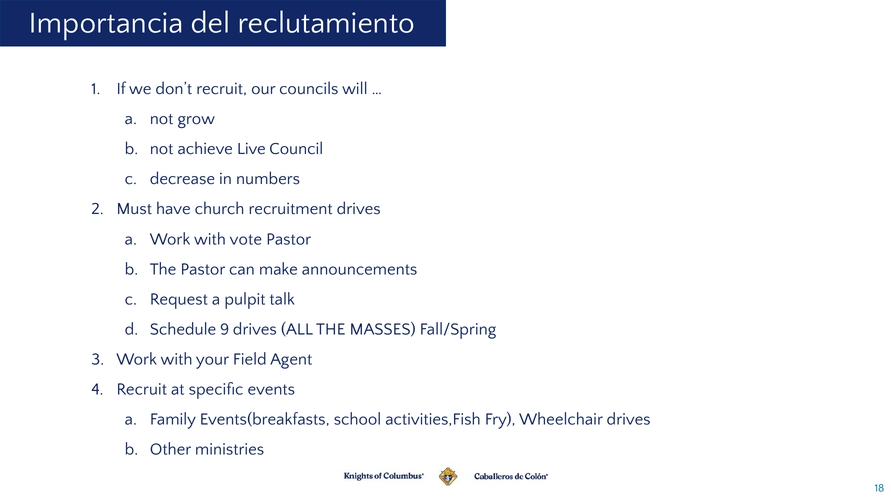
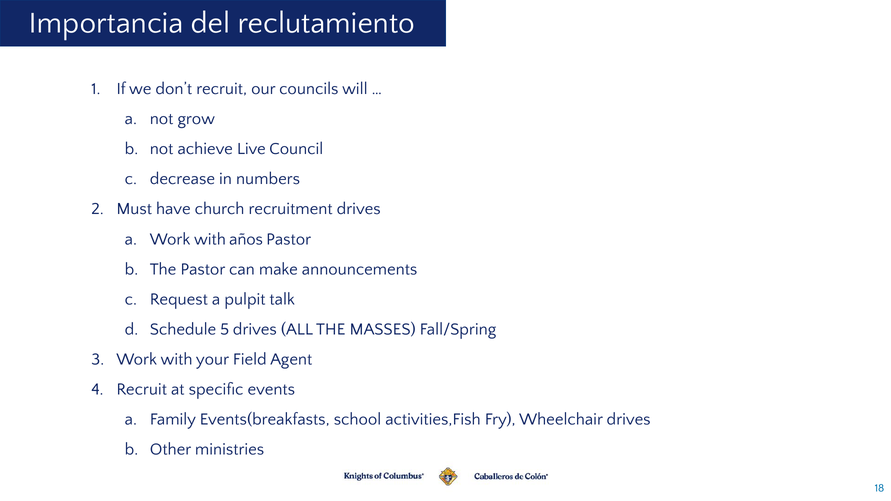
vote: vote -> años (246, 239)
9: 9 -> 5 (225, 329)
